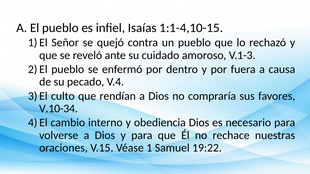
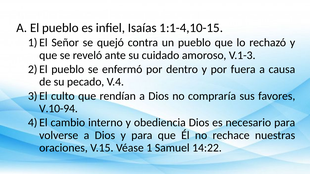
V.10-34: V.10-34 -> V.10-94 (58, 109)
19:22: 19:22 -> 14:22 (207, 148)
